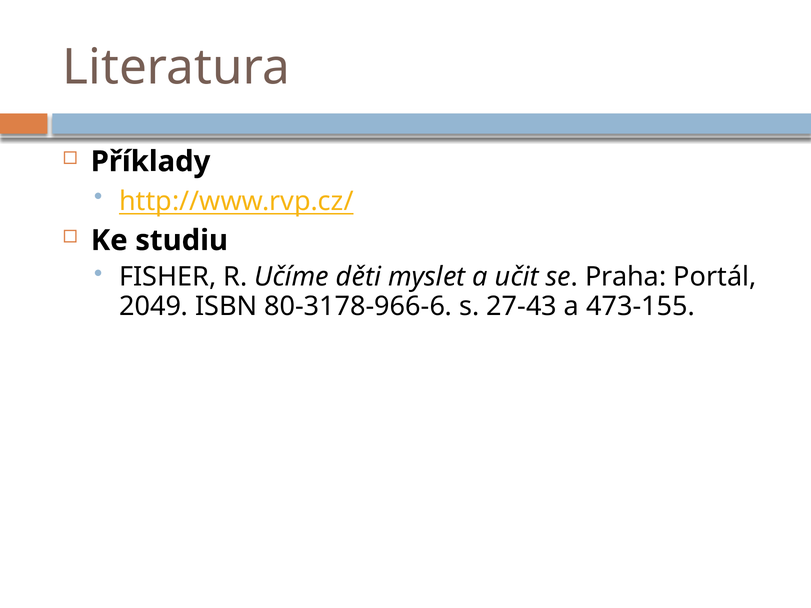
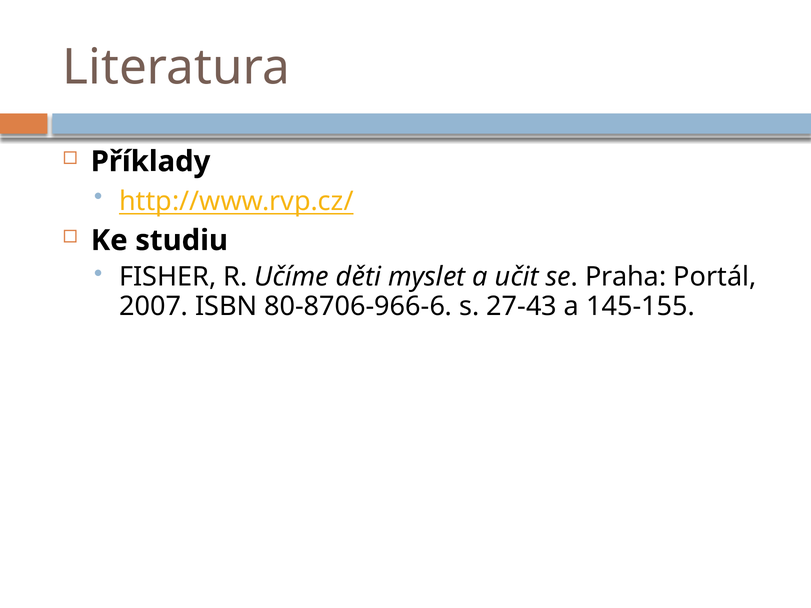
2049: 2049 -> 2007 (154, 306)
80-3178-966-6: 80-3178-966-6 -> 80-8706-966-6 (358, 306)
473-155: 473-155 -> 145-155 (640, 306)
